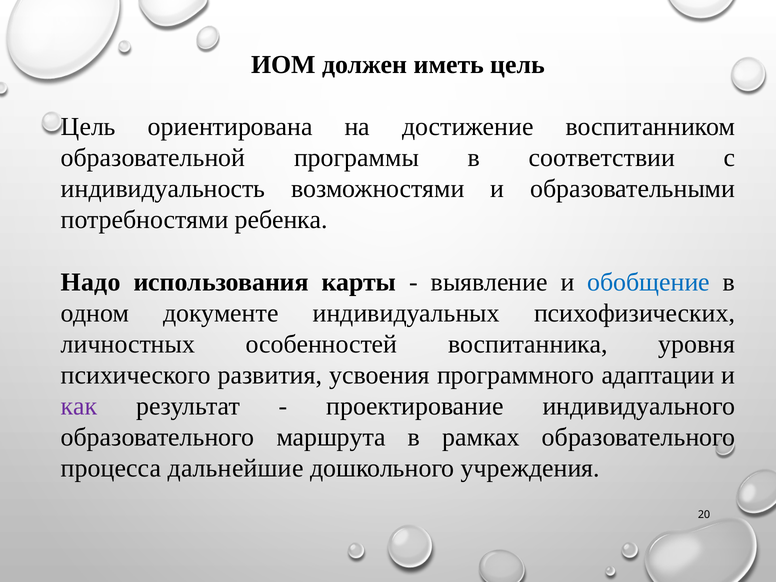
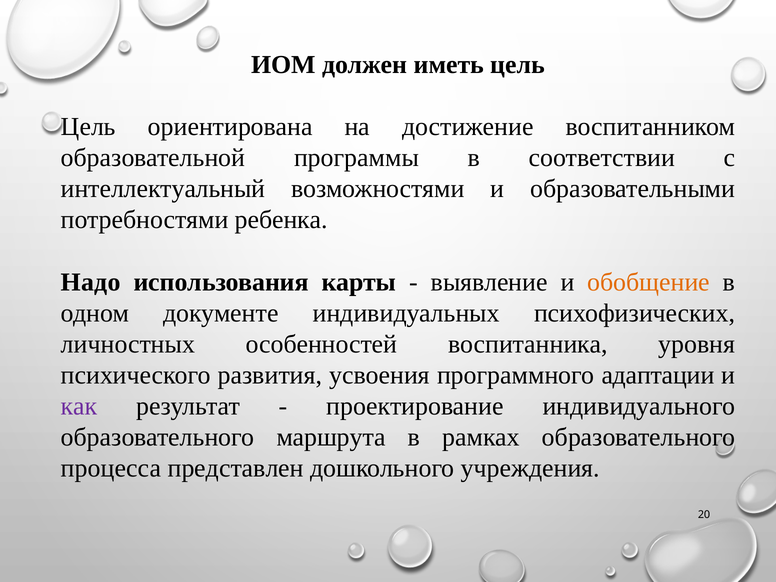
индивидуальность: индивидуальность -> интеллектуальный (163, 189)
обобщение colour: blue -> orange (649, 282)
дальнейшие: дальнейшие -> представлен (236, 468)
